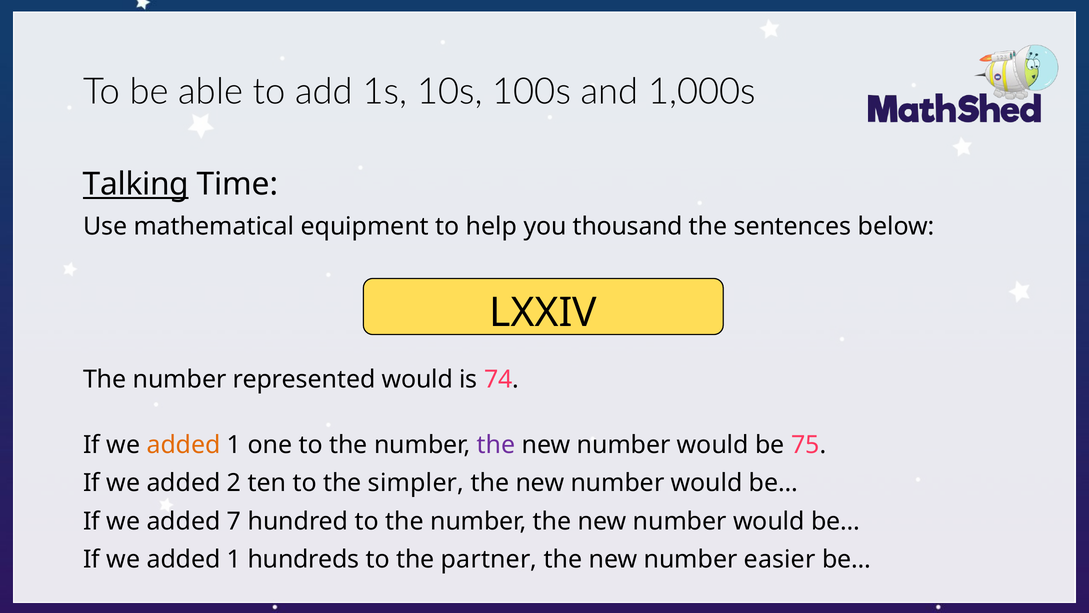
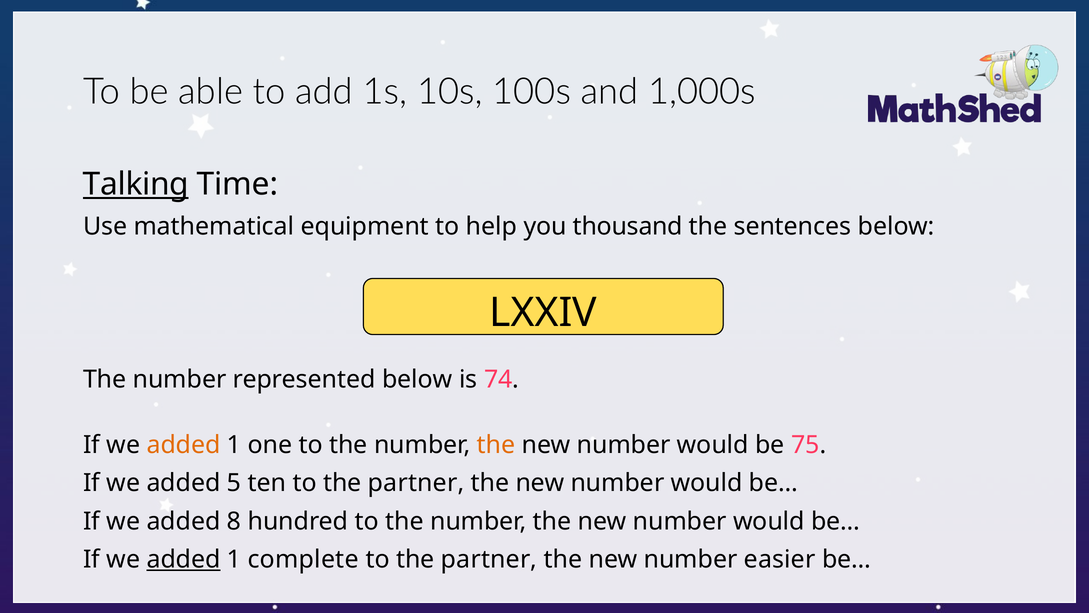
represented would: would -> below (417, 379)
the colour: purple -> orange (496, 444)
2: 2 -> 5 (234, 483)
ten to the simpler: simpler -> partner (416, 483)
7: 7 -> 8 (234, 521)
added underline: none -> present (184, 559)
hundreds: hundreds -> complete (303, 559)
